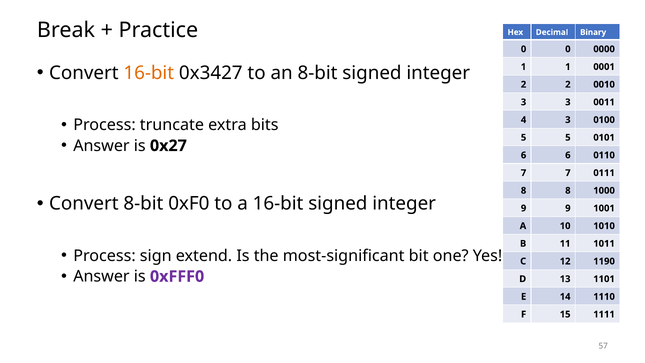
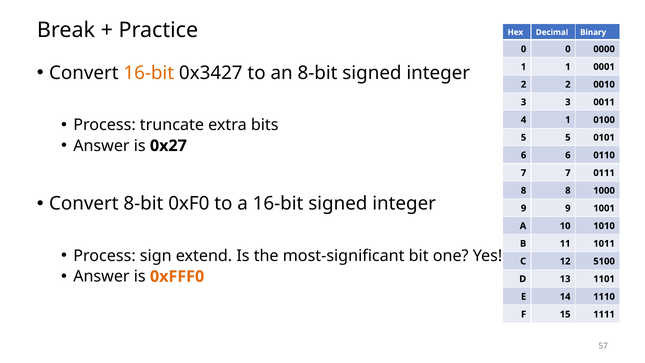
4 3: 3 -> 1 (568, 120)
1190: 1190 -> 5100 (604, 261)
0xFFF0 colour: purple -> orange (177, 276)
